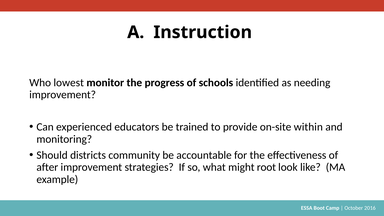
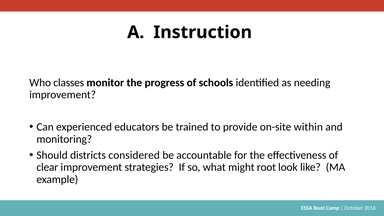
lowest: lowest -> classes (69, 83)
community: community -> considered (134, 155)
after: after -> clear (47, 167)
